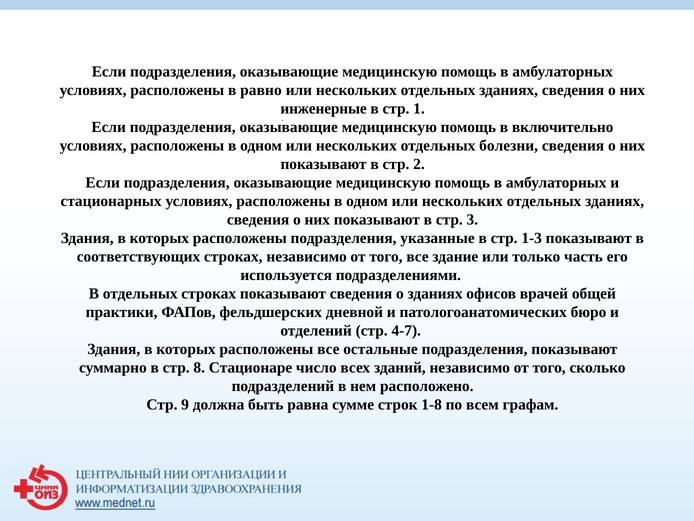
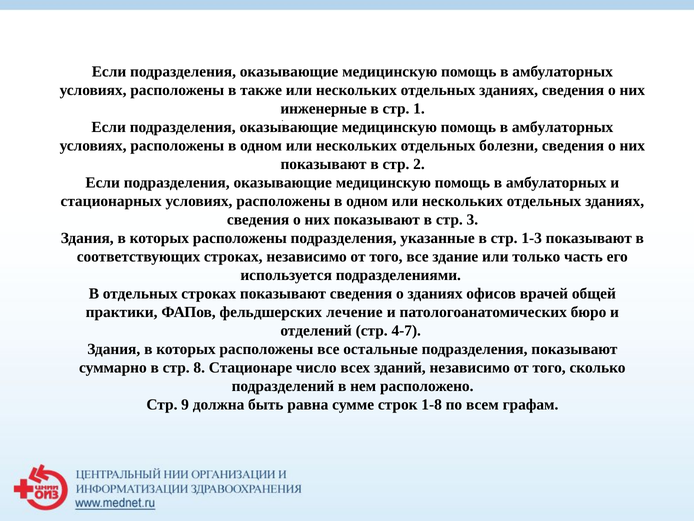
равно: равно -> также (261, 90)
включительно: включительно -> амбулаторных (563, 127)
дневной: дневной -> лечение (354, 312)
